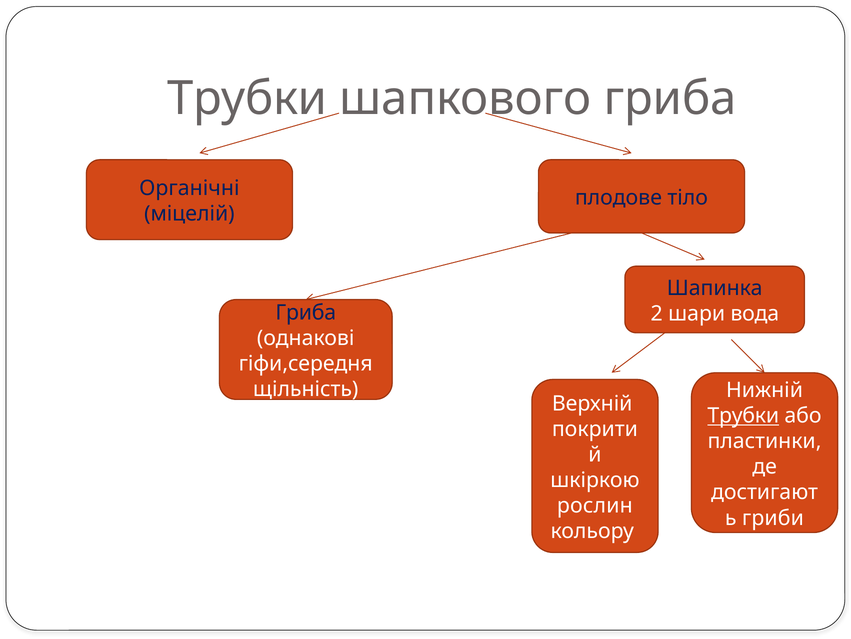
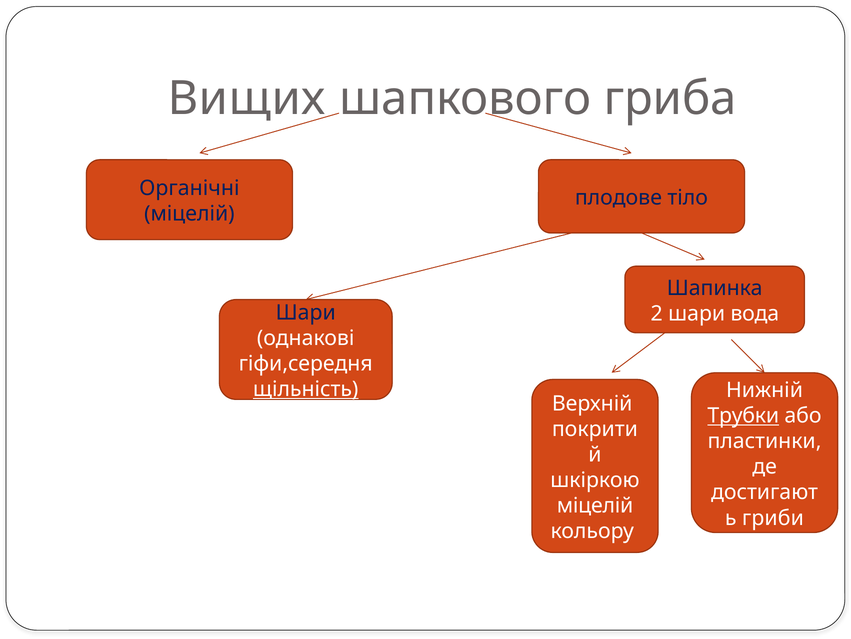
Трубки: Трубки -> Вищих (247, 98)
Гриба: Гриба -> Шари (306, 312)
щільність underline: none -> present (306, 389)
рослин: рослин -> міцелій (595, 505)
